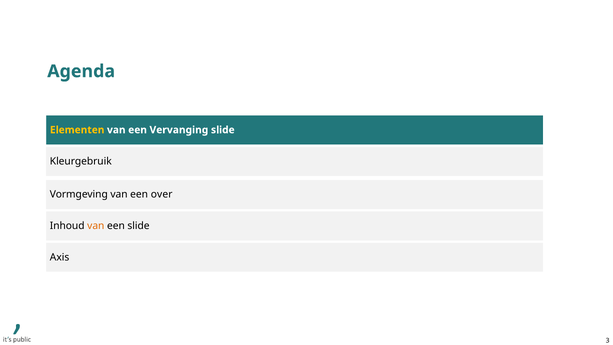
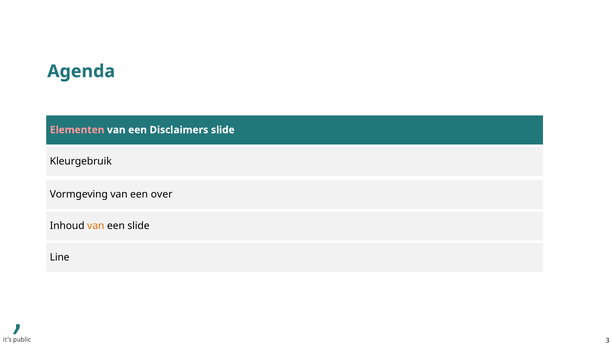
Elementen colour: yellow -> pink (77, 130)
Vervanging: Vervanging -> Disclaimers (179, 130)
Axis: Axis -> Line (60, 257)
